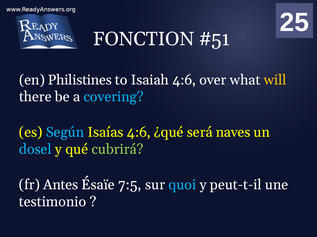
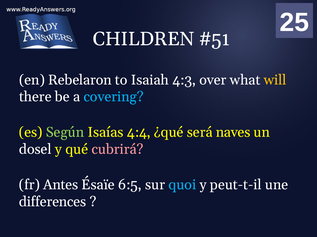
FONCTION: FONCTION -> CHILDREN (144, 39)
Philistines: Philistines -> Rebelaron (80, 80)
Isaiah 4:6: 4:6 -> 4:3 (184, 80)
Según colour: light blue -> light green (65, 133)
Isaías 4:6: 4:6 -> 4:4 (139, 133)
dosel colour: light blue -> white (35, 150)
cubrirá colour: light green -> pink (117, 150)
7:5: 7:5 -> 6:5 (130, 185)
testimonio: testimonio -> differences (53, 202)
